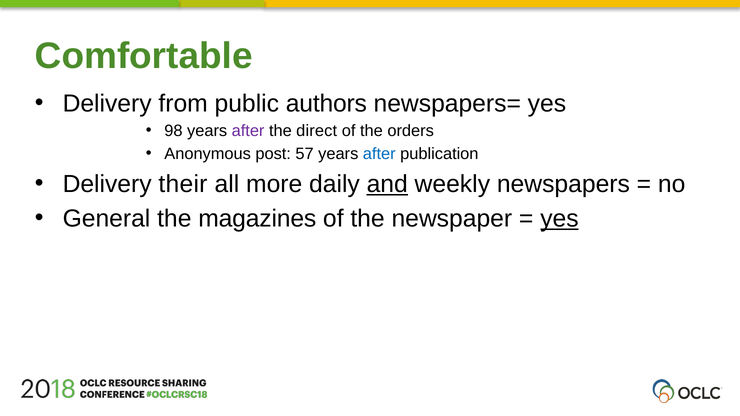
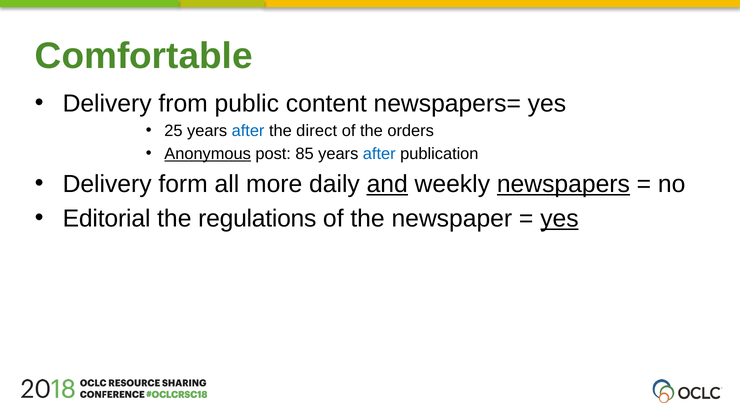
authors: authors -> content (326, 103)
98: 98 -> 25 (173, 131)
after colour: purple -> blue (248, 131)
Anonymous underline: none -> present (208, 154)
57: 57 -> 85 (305, 154)
their: their -> form (183, 184)
newspapers underline: none -> present (563, 184)
General: General -> Editorial (107, 219)
magazines: magazines -> regulations (257, 219)
